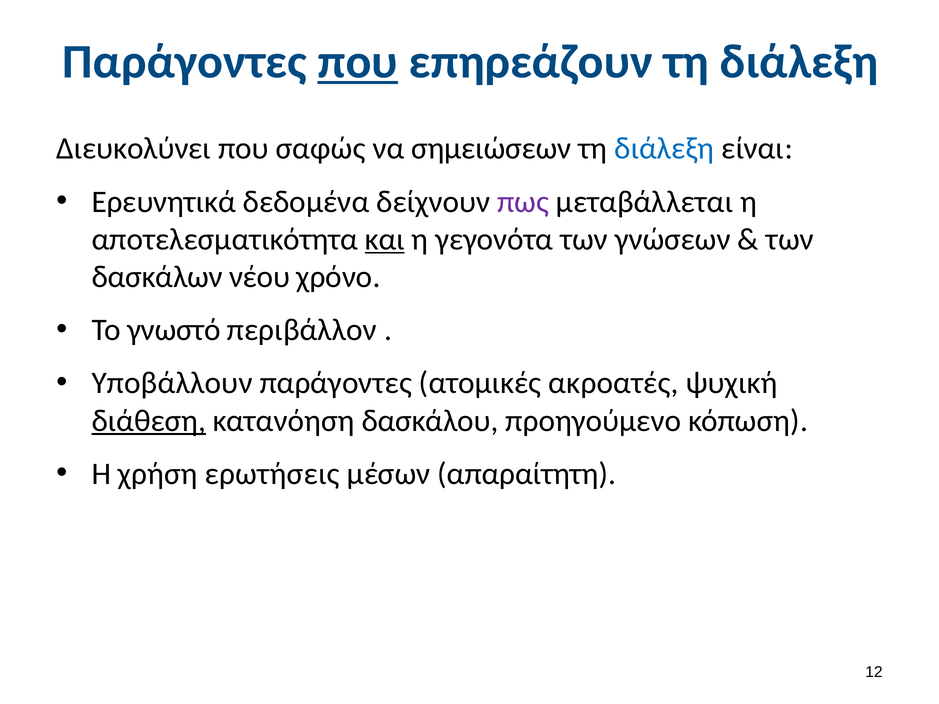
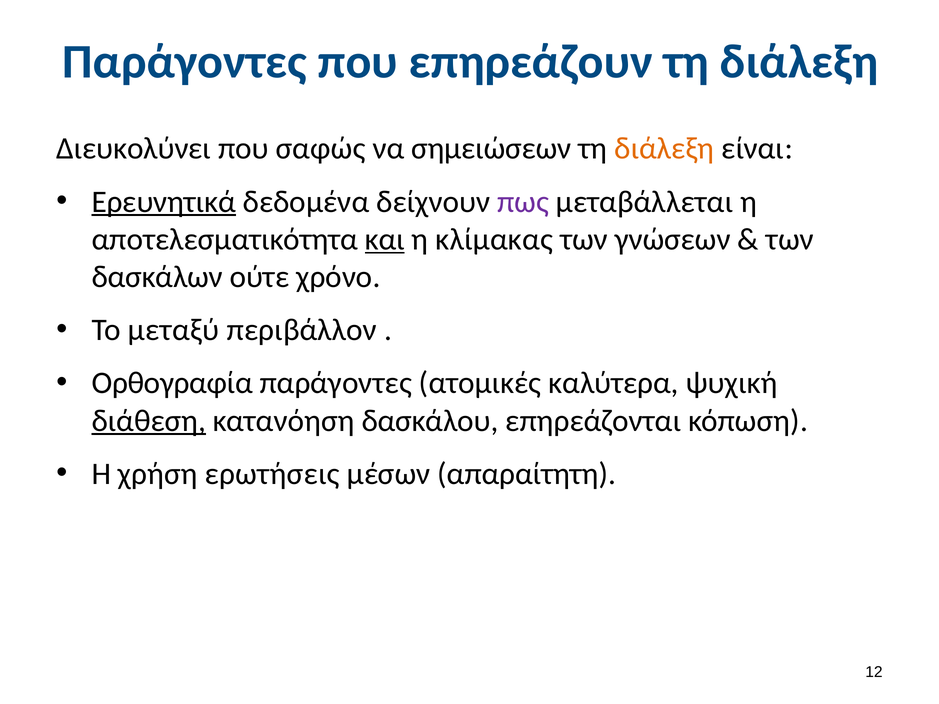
που underline: present -> none (358, 62)
διάλεξη colour: blue -> orange (664, 149)
Ερευνητικά underline: none -> present (164, 202)
γεγονότα: γεγονότα -> κλίμακας (494, 239)
νέου: νέου -> ούτε (259, 277)
γνωστό: γνωστό -> μεταξύ (174, 330)
Υποβάλλουν: Υποβάλλουν -> Ορθογραφία (172, 383)
ακροατές: ακροατές -> καλύτερα (613, 383)
προηγούμενο: προηγούμενο -> επηρεάζονται (593, 421)
